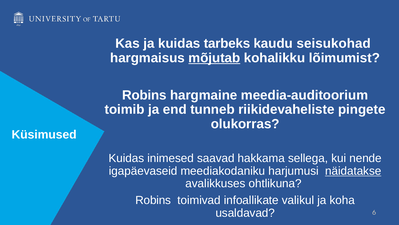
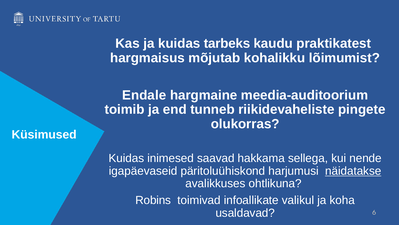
seisukohad: seisukohad -> praktikatest (334, 43)
mõjutab underline: present -> none (214, 58)
Robins: Robins -> Endale (144, 95)
meediakodaniku: meediakodaniku -> päritoluühiskond (223, 171)
